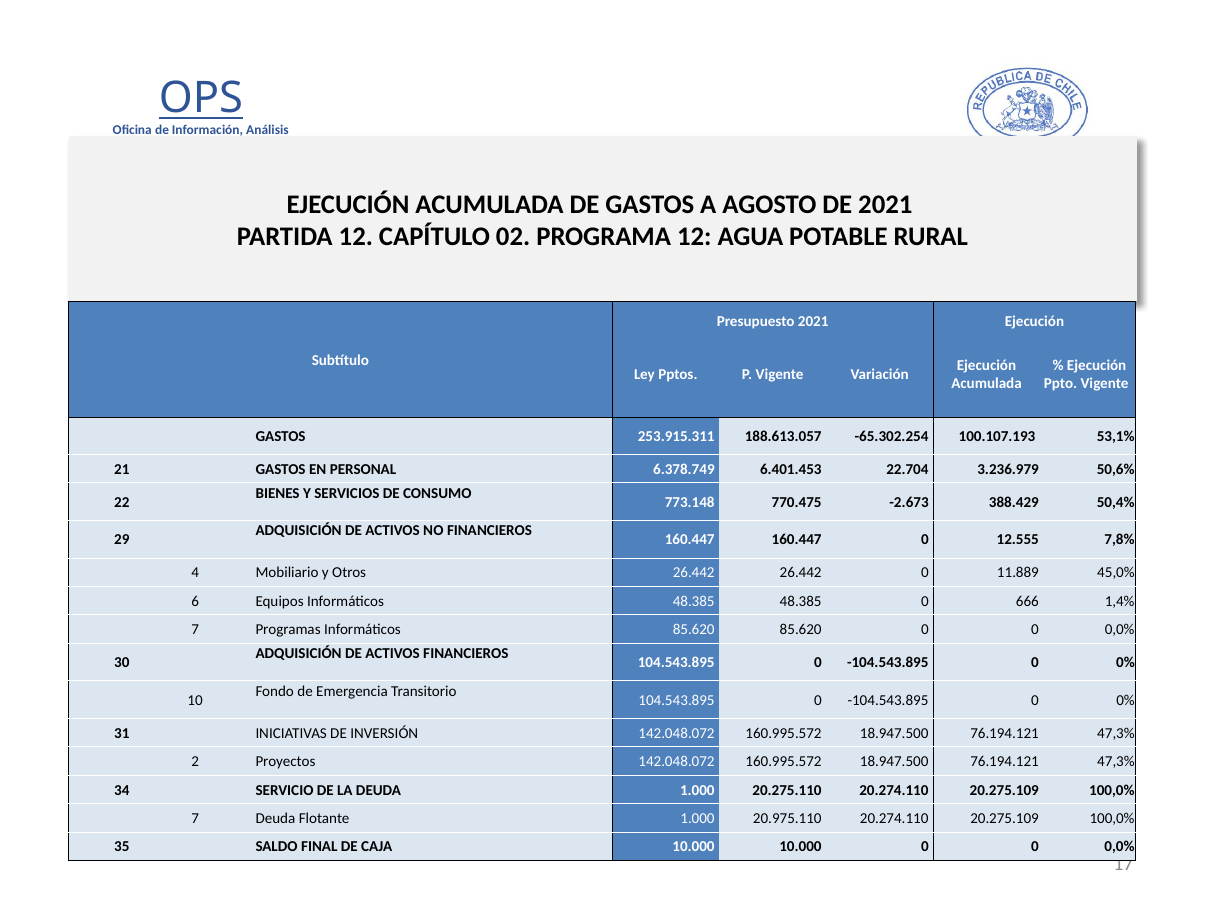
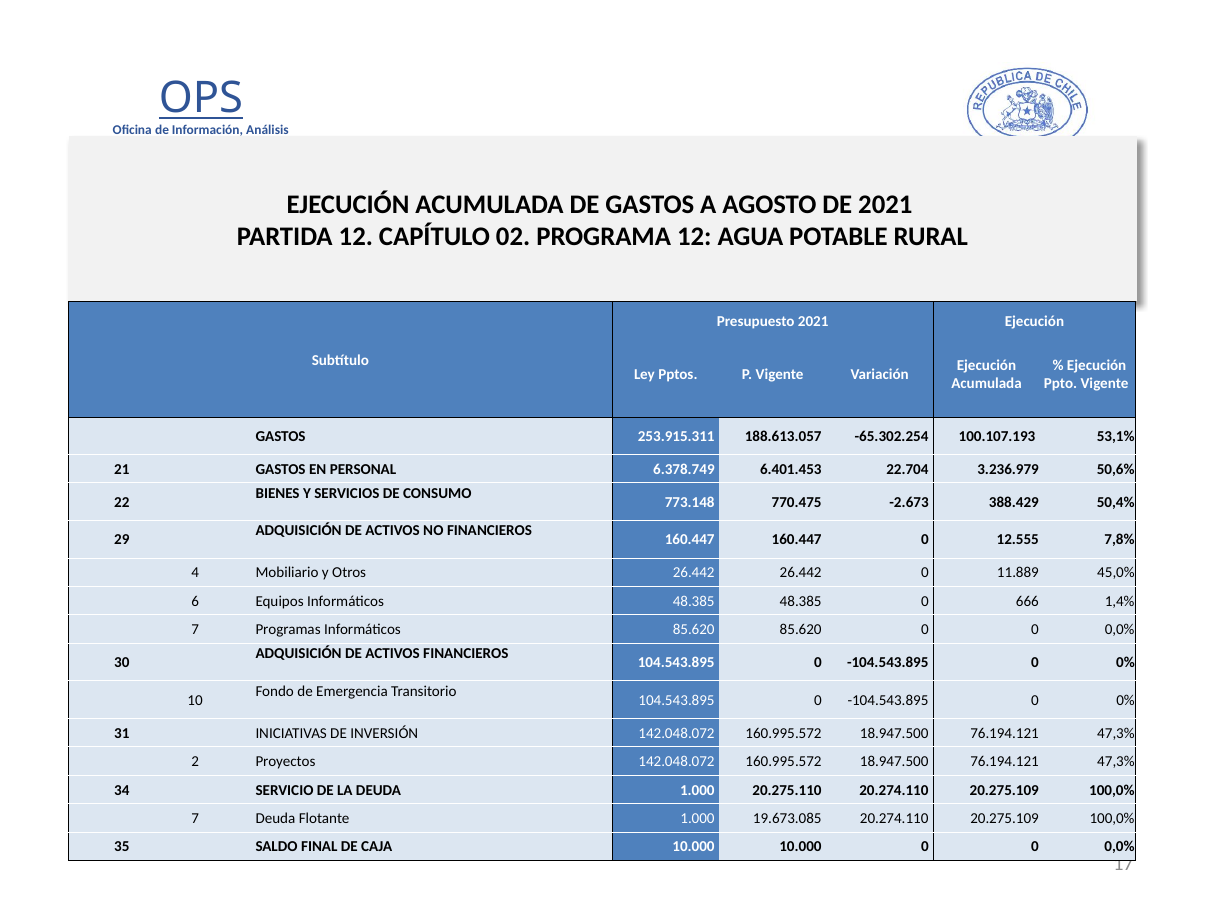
20.975.110: 20.975.110 -> 19.673.085 (787, 818)
